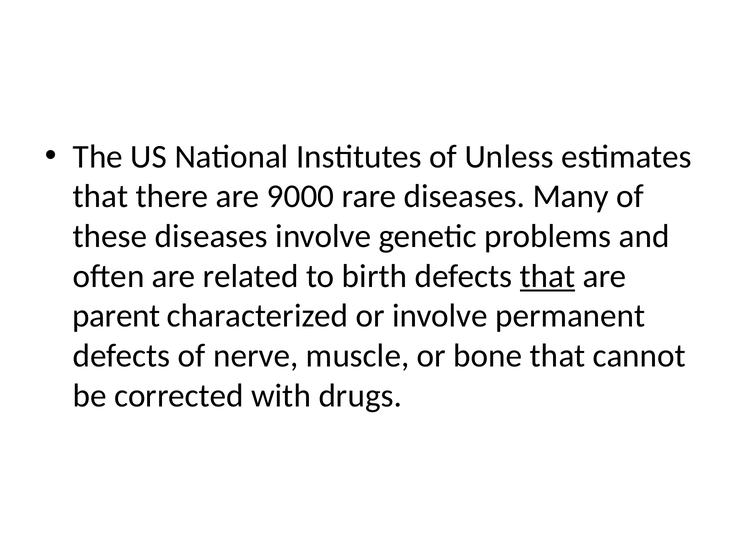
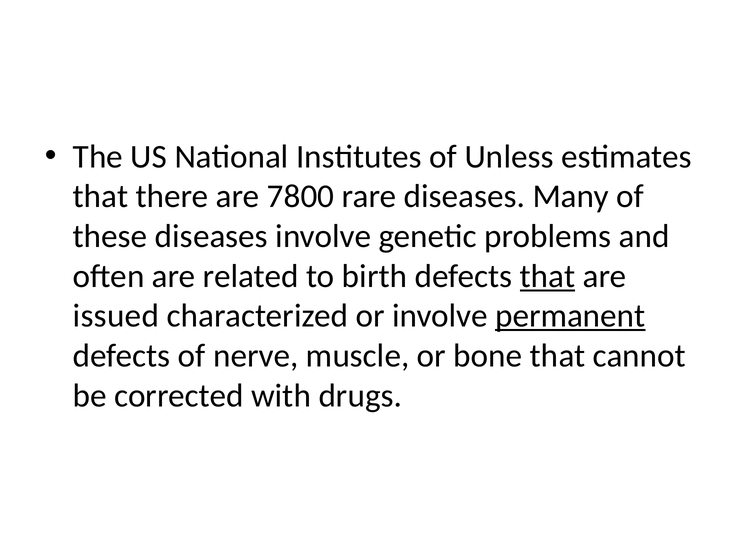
9000: 9000 -> 7800 (301, 197)
parent: parent -> issued (116, 316)
permanent underline: none -> present (570, 316)
